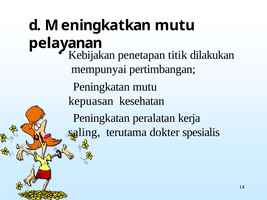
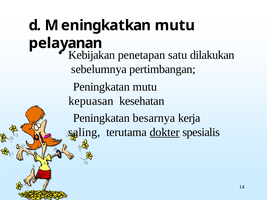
titik: titik -> satu (178, 55)
mempunyai: mempunyai -> sebelumnya (99, 69)
peralatan: peralatan -> besarnya (154, 118)
dokter underline: none -> present (165, 132)
